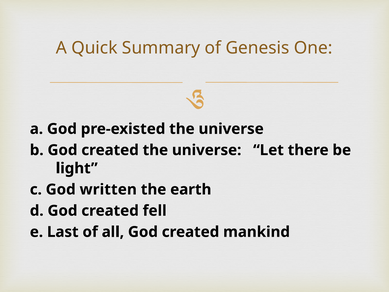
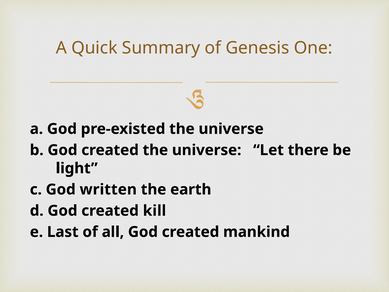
fell: fell -> kill (155, 211)
